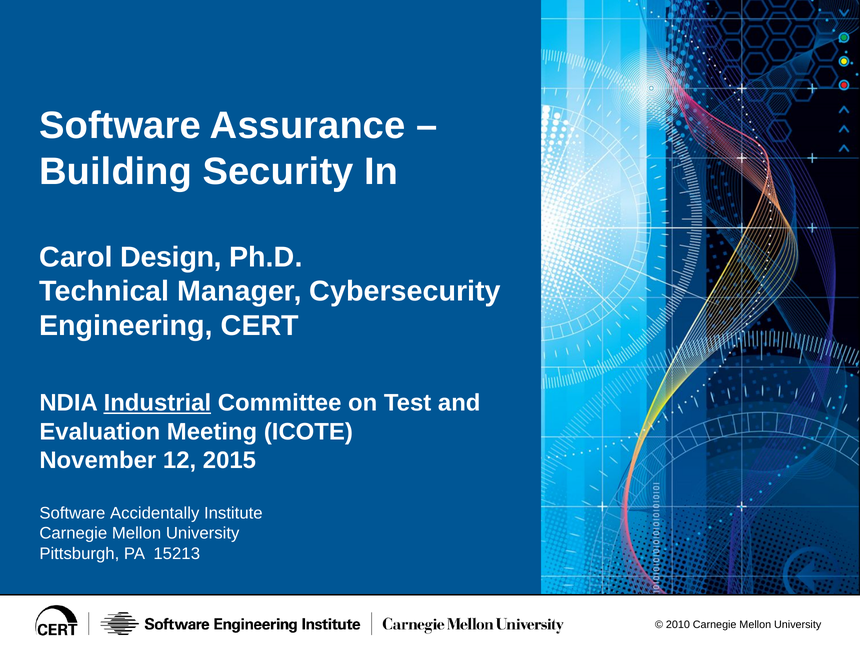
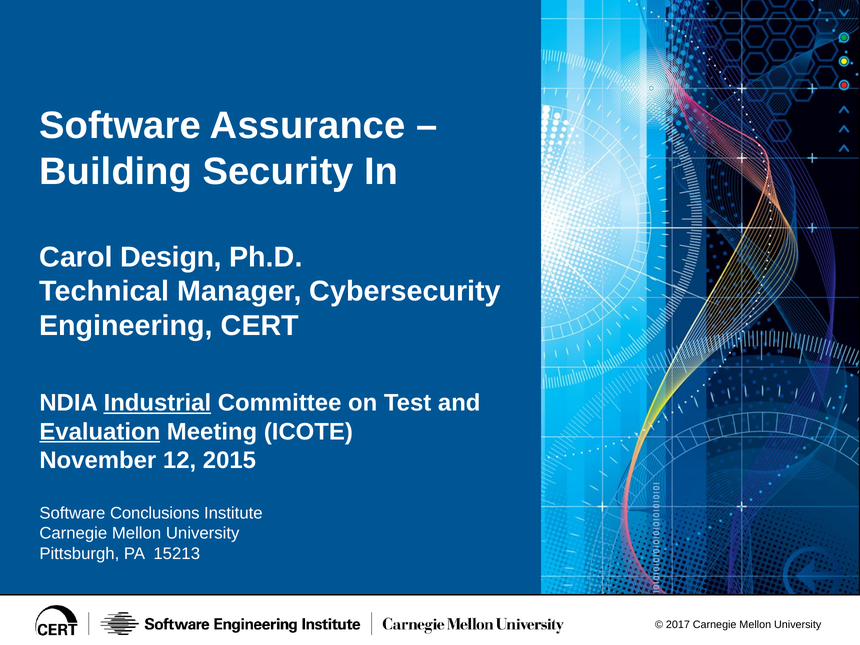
Evaluation underline: none -> present (100, 432)
Accidentally: Accidentally -> Conclusions (155, 513)
2010: 2010 -> 2017 (678, 625)
